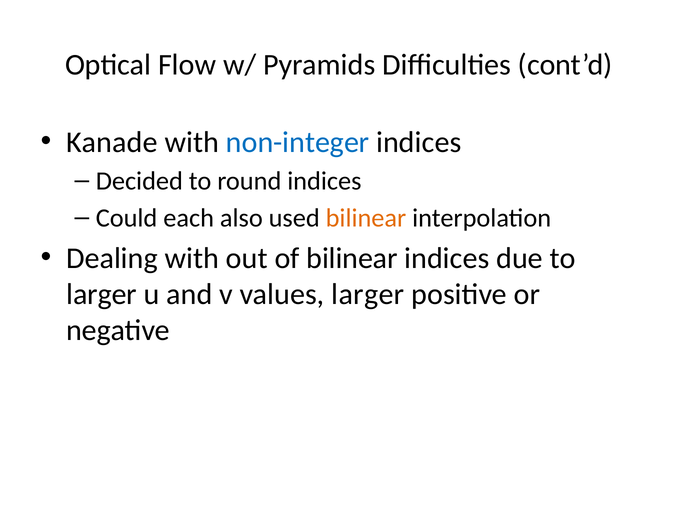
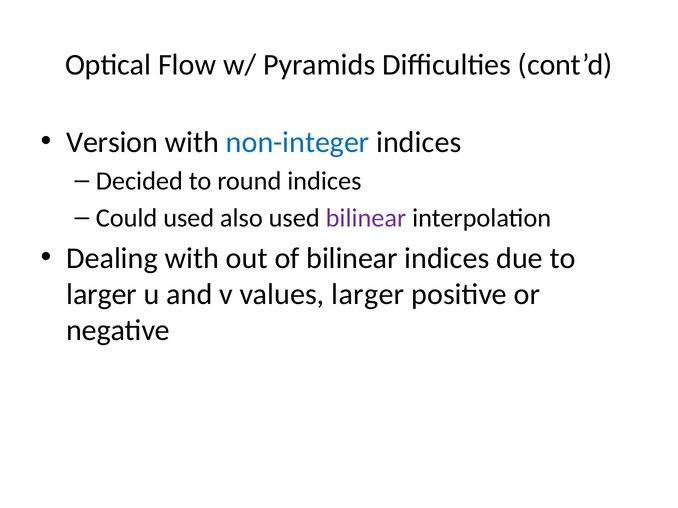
Kanade: Kanade -> Version (112, 142)
Could each: each -> used (189, 218)
bilinear colour: orange -> purple (366, 218)
